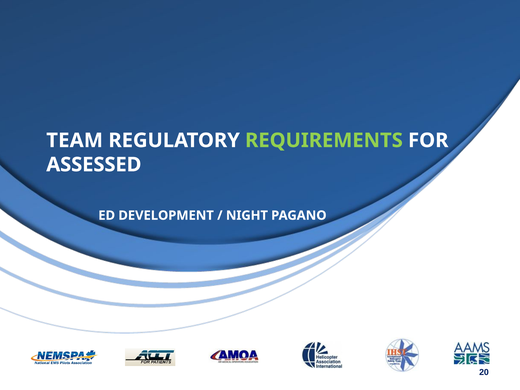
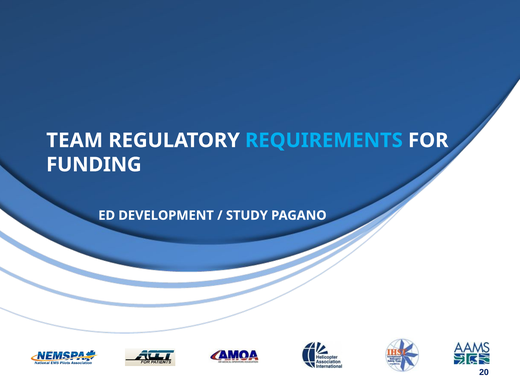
REQUIREMENTS colour: light green -> light blue (324, 140)
ASSESSED: ASSESSED -> FUNDING (94, 165)
NIGHT: NIGHT -> STUDY (247, 215)
